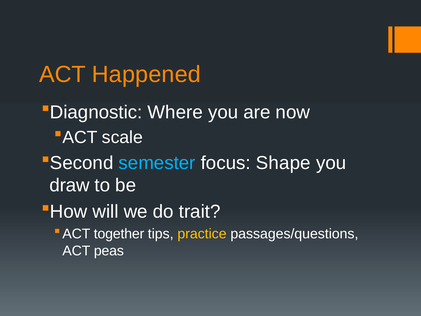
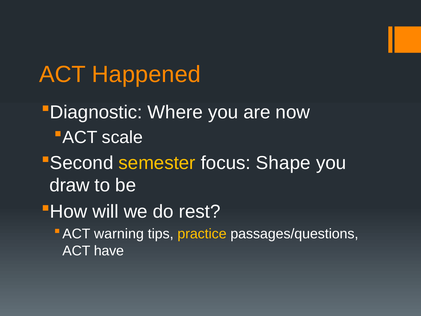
semester colour: light blue -> yellow (157, 163)
trait: trait -> rest (200, 212)
together: together -> warning (119, 234)
peas: peas -> have (109, 251)
